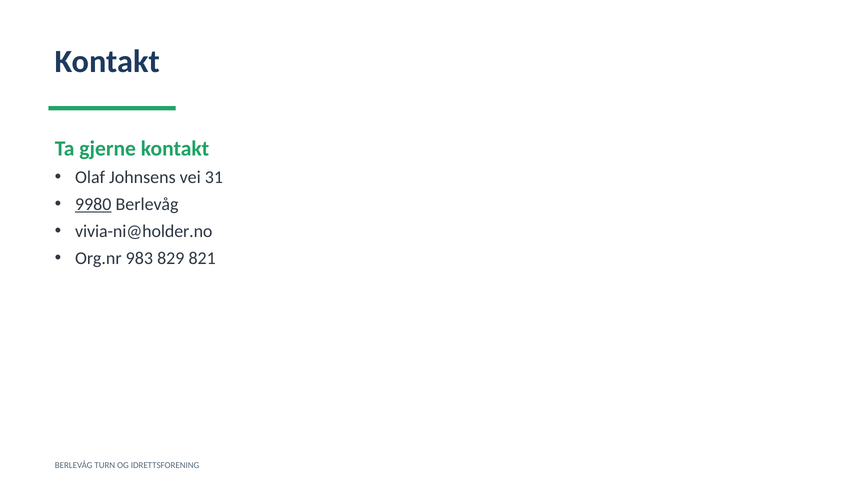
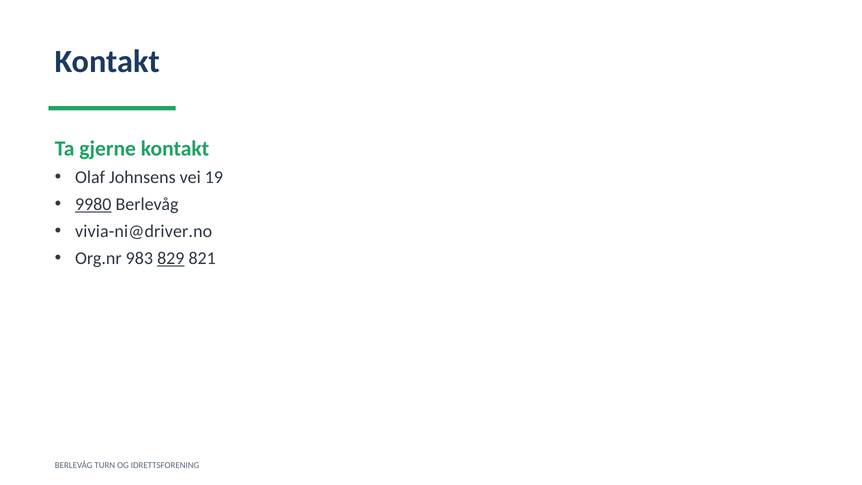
31: 31 -> 19 (214, 177)
vivia-ni@holder.no: vivia-ni@holder.no -> vivia-ni@driver.no (144, 231)
829 underline: none -> present (171, 258)
